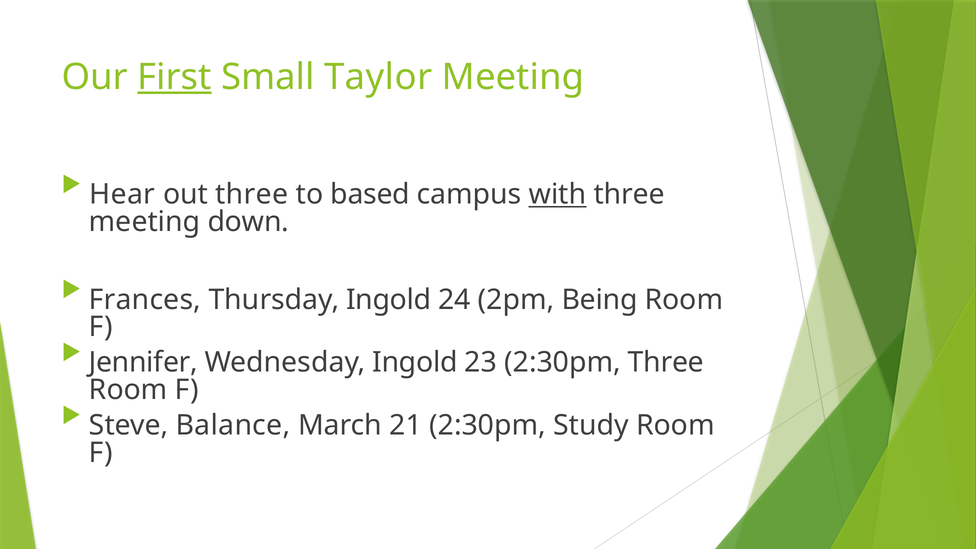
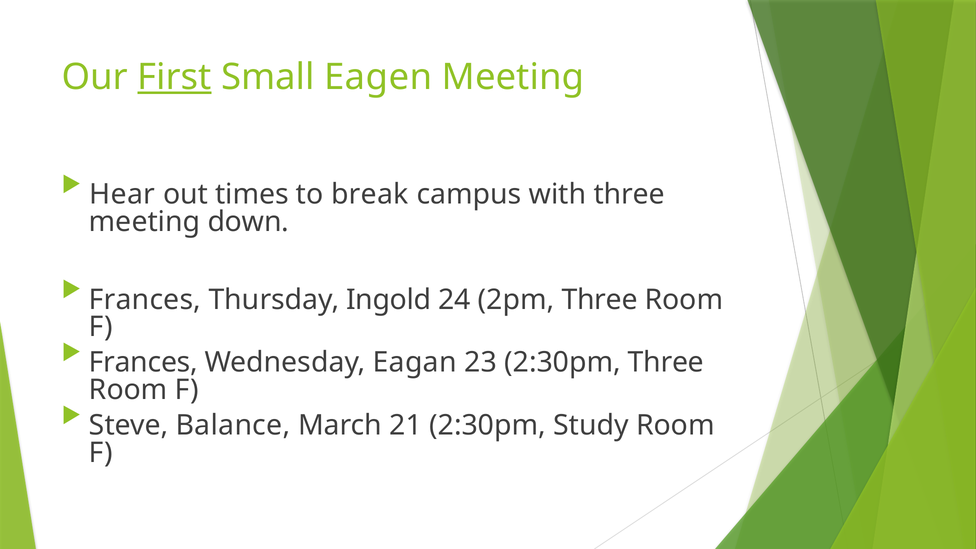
Taylor: Taylor -> Eagen (378, 77)
out three: three -> times (252, 195)
based: based -> break (370, 195)
with underline: present -> none (558, 195)
2pm Being: Being -> Three (600, 300)
Jennifer: Jennifer -> Frances (143, 363)
Wednesday Ingold: Ingold -> Eagan (415, 363)
